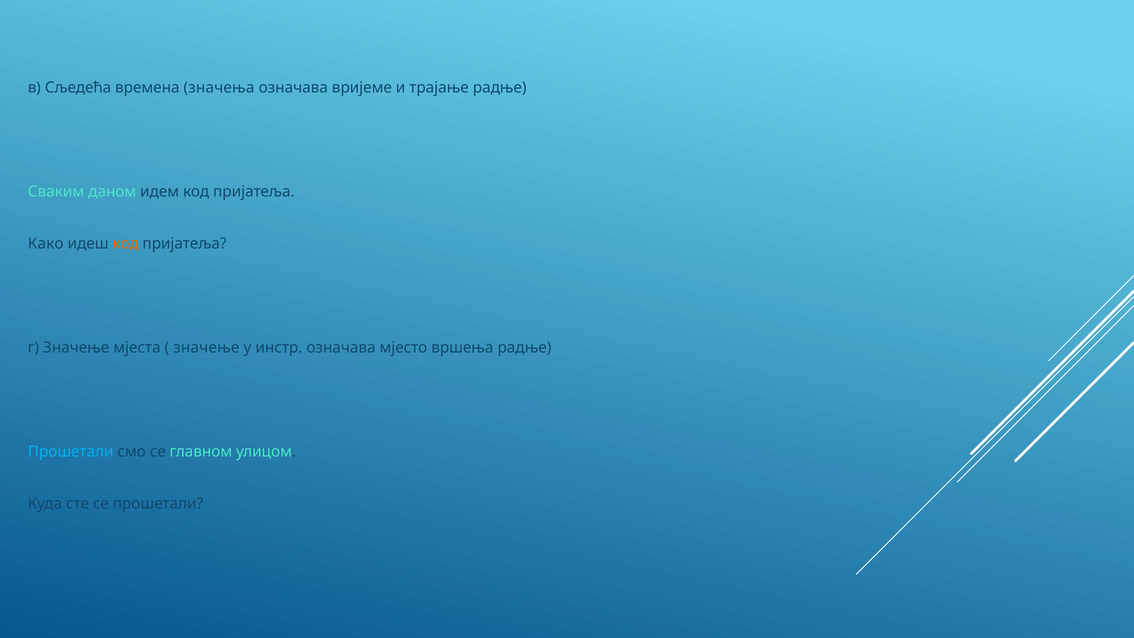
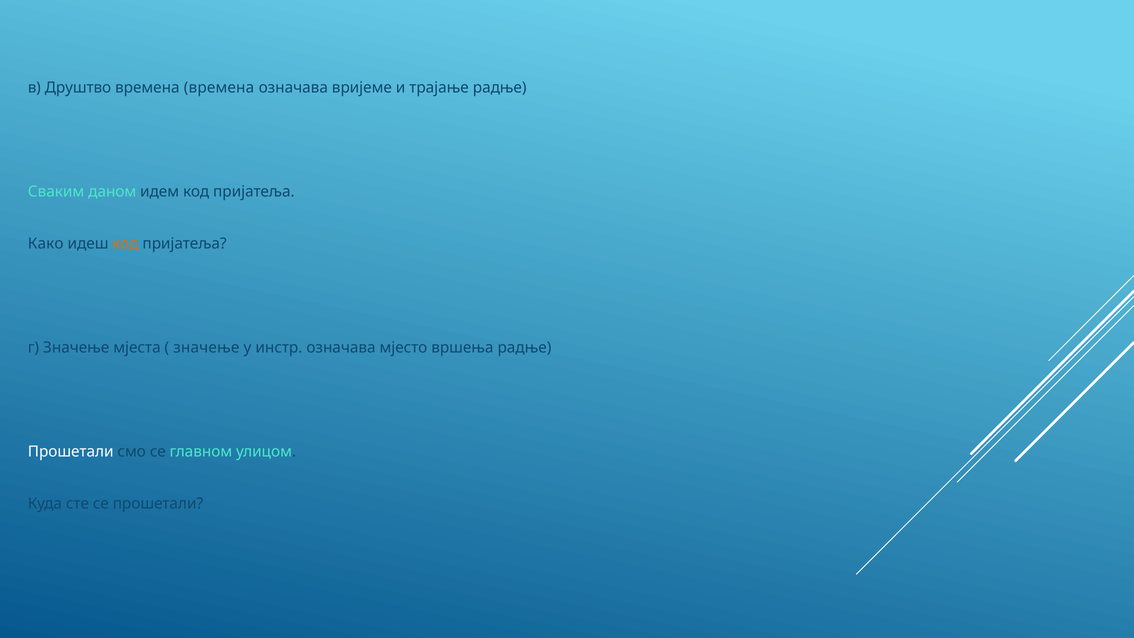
Сљедећа: Сљедећа -> Друштво (78, 88)
времена значења: значења -> времена (219, 88)
Прошетали colour: light blue -> white (71, 452)
